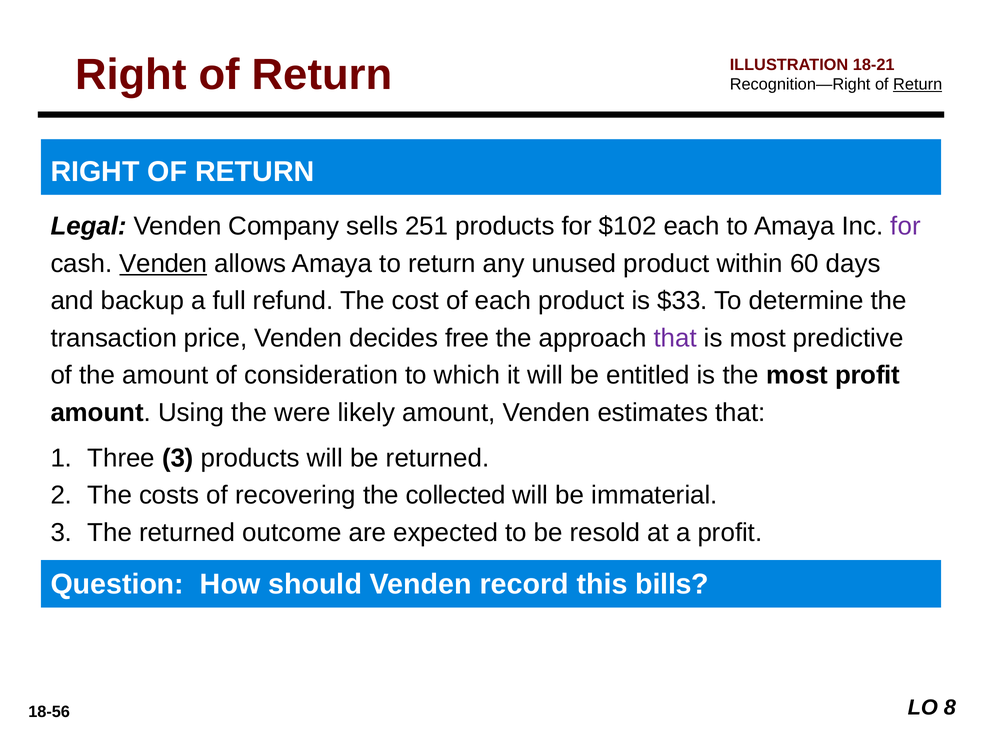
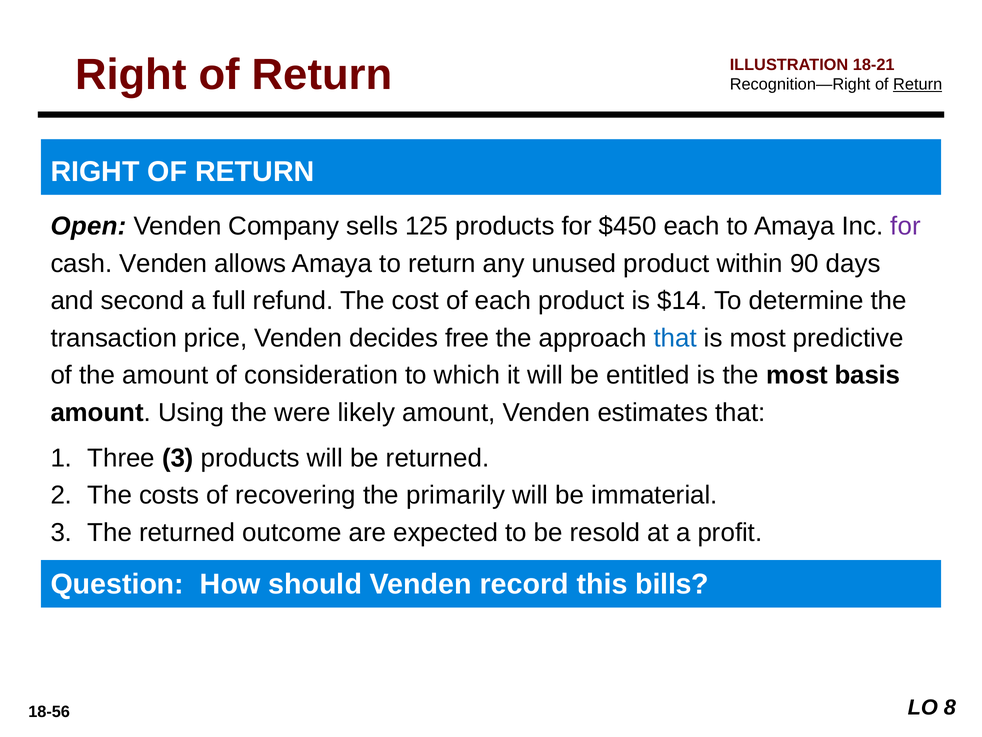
Legal: Legal -> Open (88, 226)
251: 251 -> 125 (427, 226)
$102: $102 -> $450 (628, 226)
Venden underline: present -> none (163, 263)
60: 60 -> 90 (804, 263)
backup: backup -> second (142, 301)
$33: $33 -> $14 (683, 301)
that colour: purple -> blue (675, 338)
most profit: profit -> basis (868, 375)
collected: collected -> primarily (456, 495)
